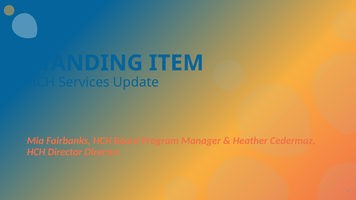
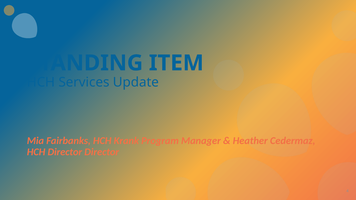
Board: Board -> Krank (126, 141)
